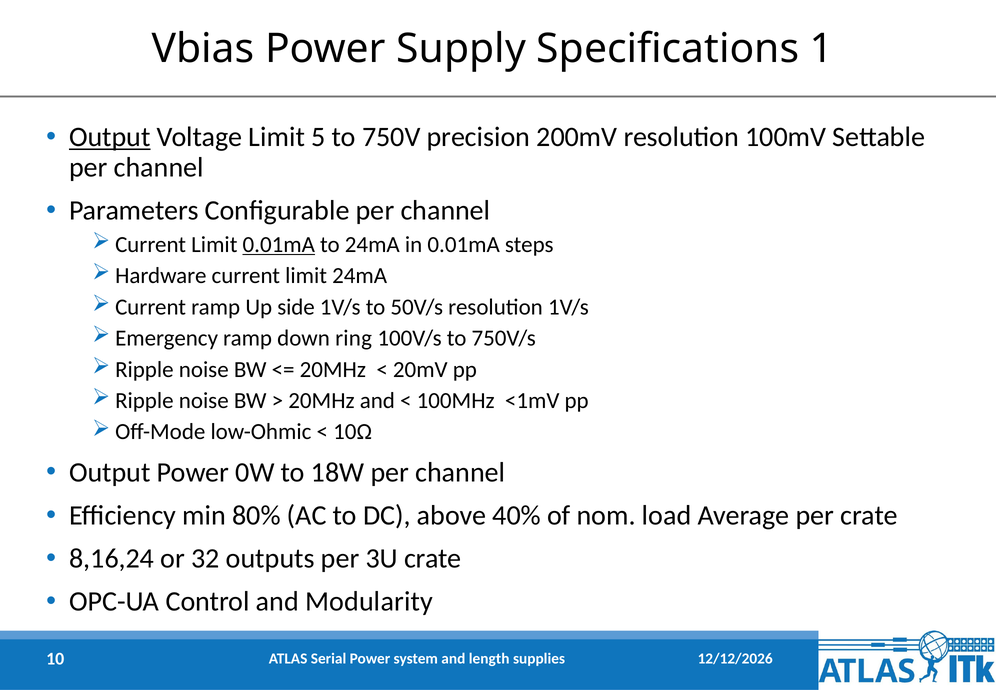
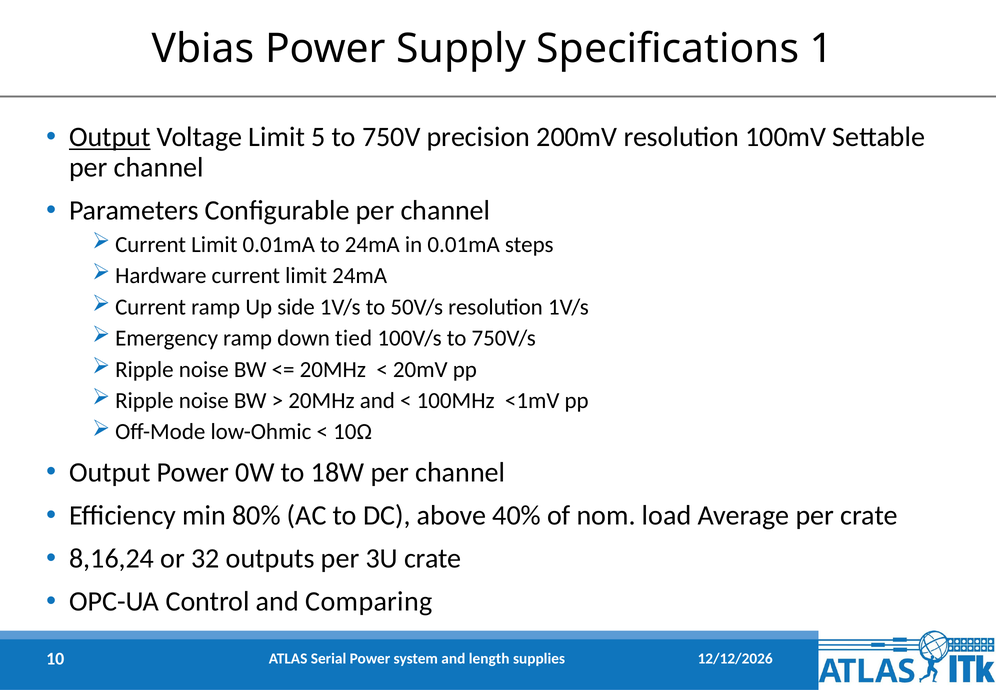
0.01mA underline: present -> none (279, 244)
ring: ring -> tied (354, 338)
Modularity: Modularity -> Comparing (369, 601)
